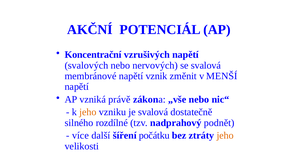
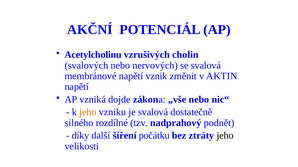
Koncentrační: Koncentrační -> Acetylcholinu (93, 55)
vzrušivých napětí: napětí -> cholin (185, 55)
MENŠÍ: MENŠÍ -> AKTIN (222, 76)
právě: právě -> dojde (119, 100)
více: více -> díky (81, 136)
jeho colour: orange -> black (225, 136)
